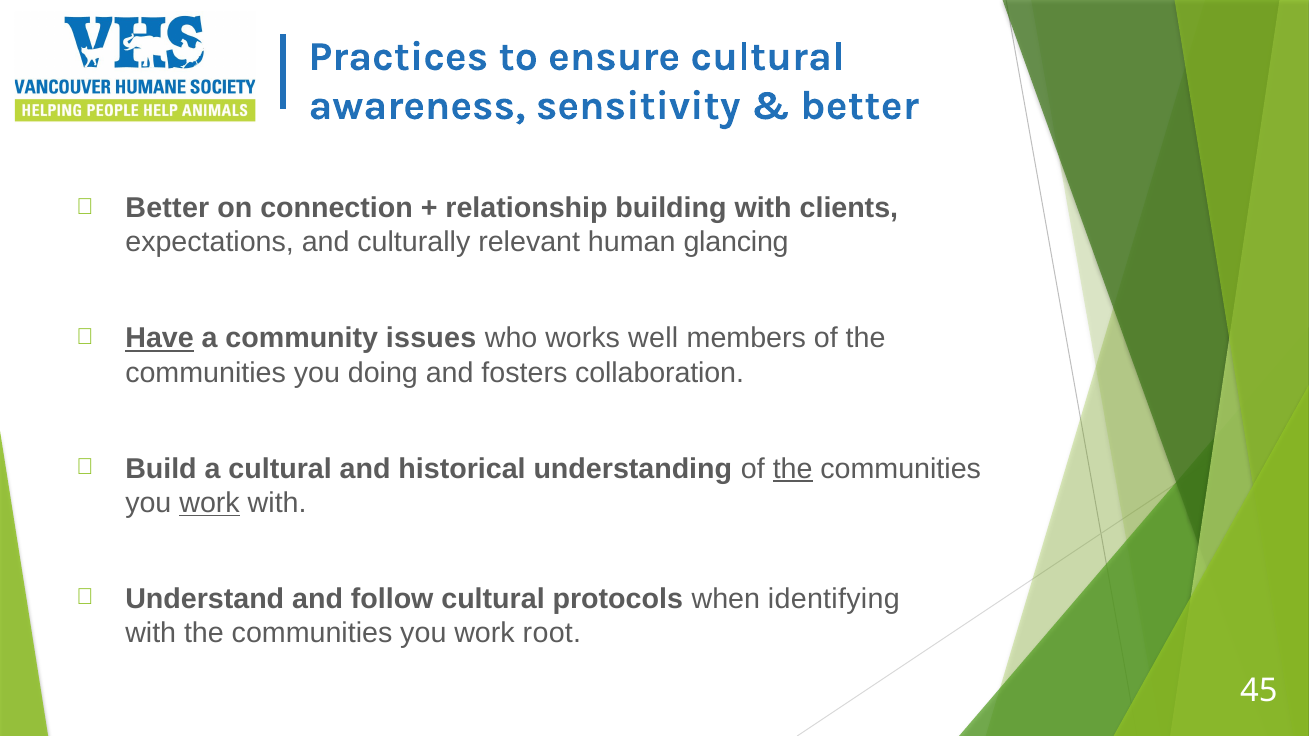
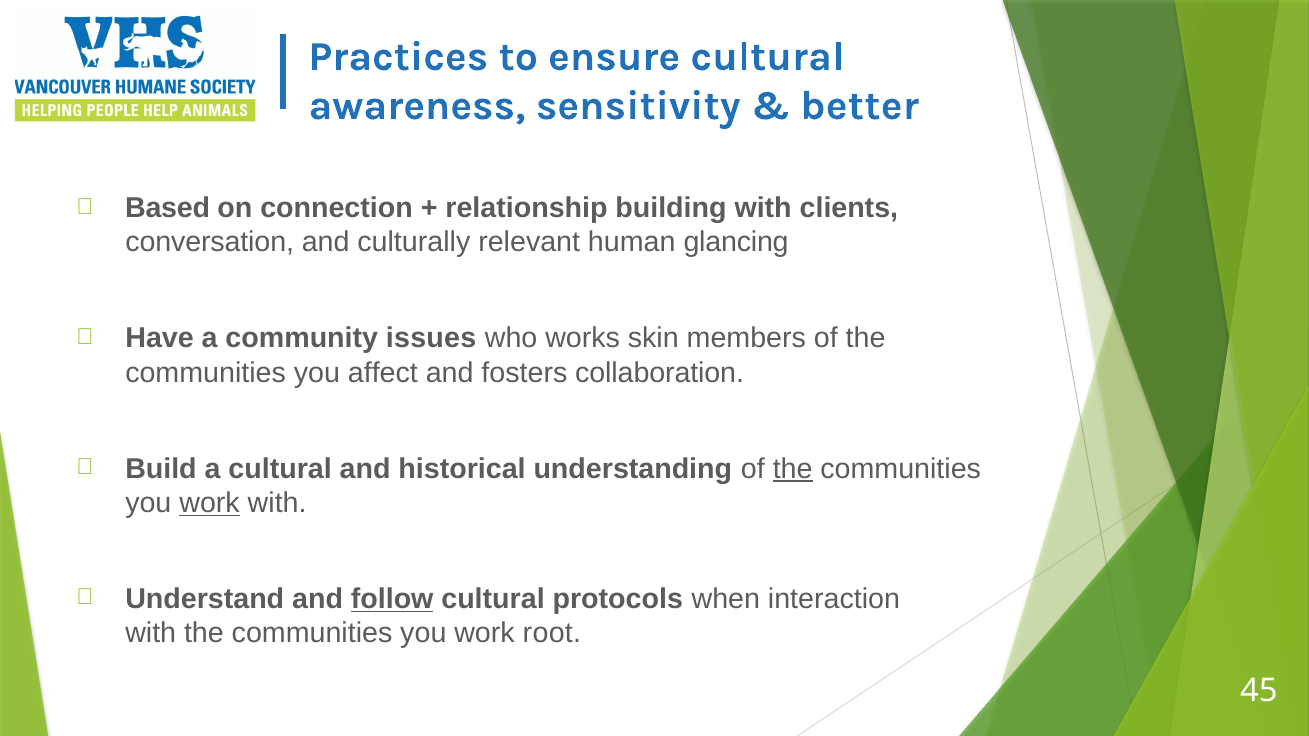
Better: Better -> Based (168, 208)
expectations: expectations -> conversation (210, 243)
Have underline: present -> none (160, 339)
well: well -> skin (653, 339)
doing: doing -> affect (383, 373)
follow underline: none -> present (392, 599)
identifying: identifying -> interaction (834, 599)
